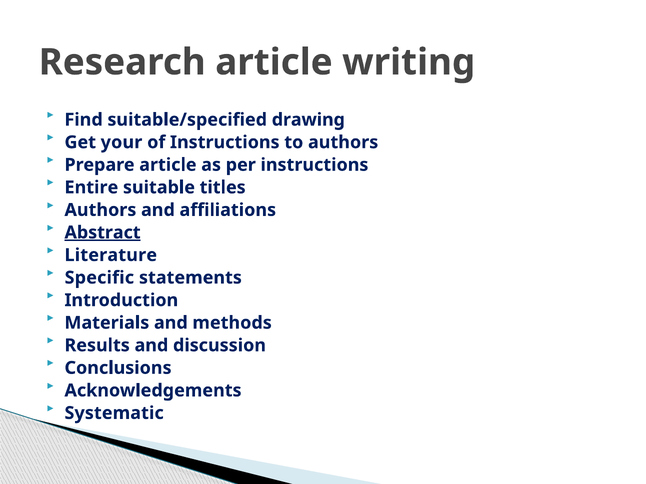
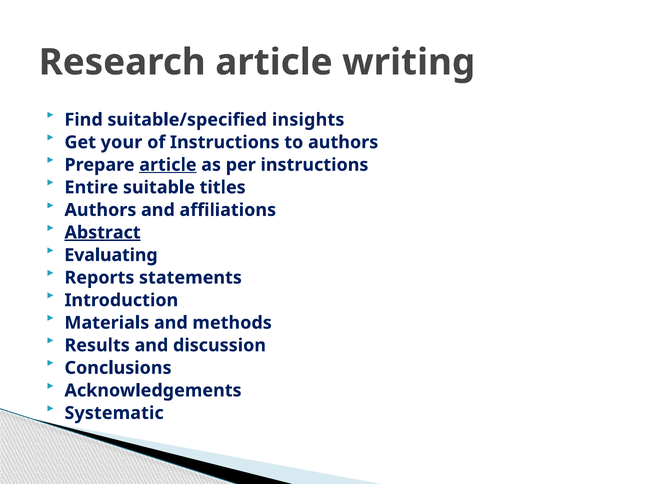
drawing: drawing -> insights (308, 120)
article underline: none -> present (168, 165)
Literature: Literature -> Evaluating (111, 255)
Specific: Specific -> Reports (99, 278)
